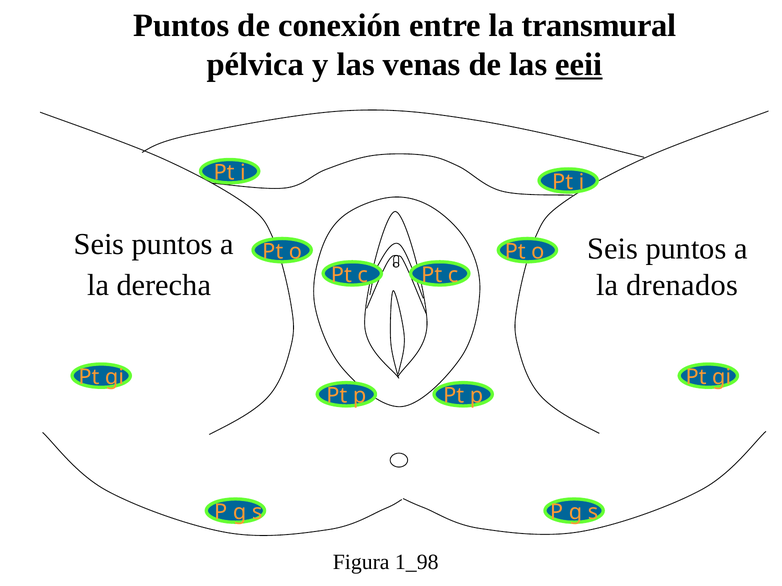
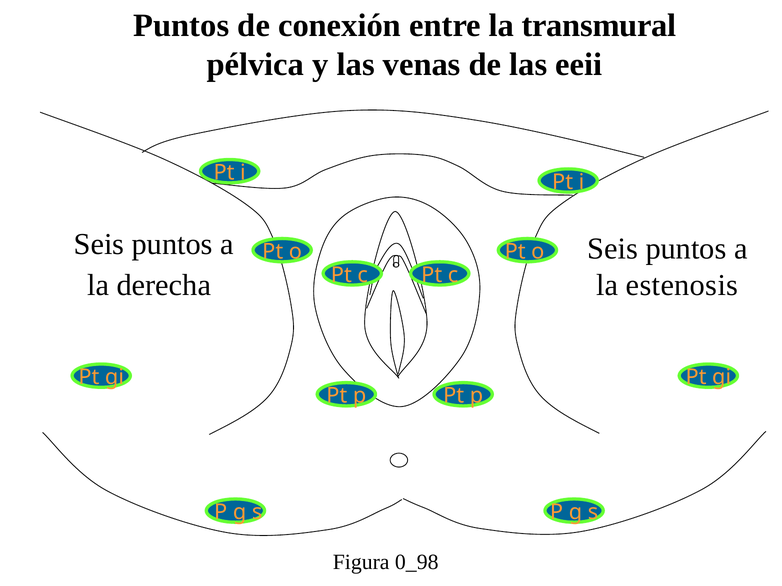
eeii underline: present -> none (579, 65)
drenados: drenados -> estenosis (682, 286)
1_98: 1_98 -> 0_98 (417, 562)
